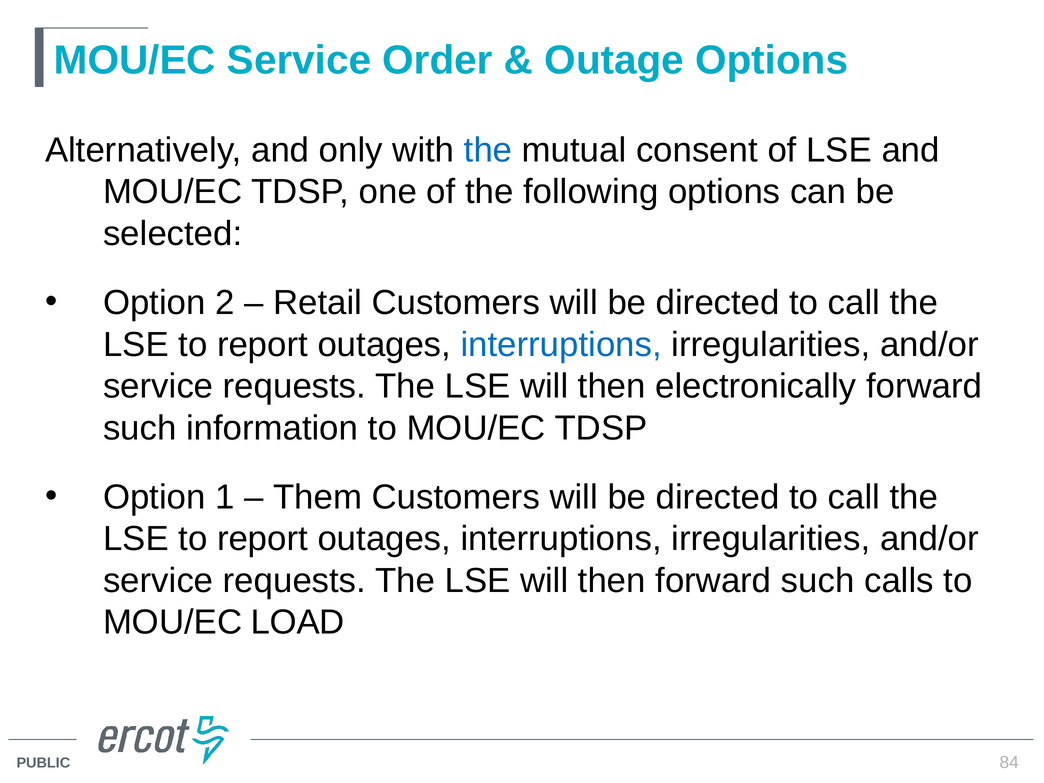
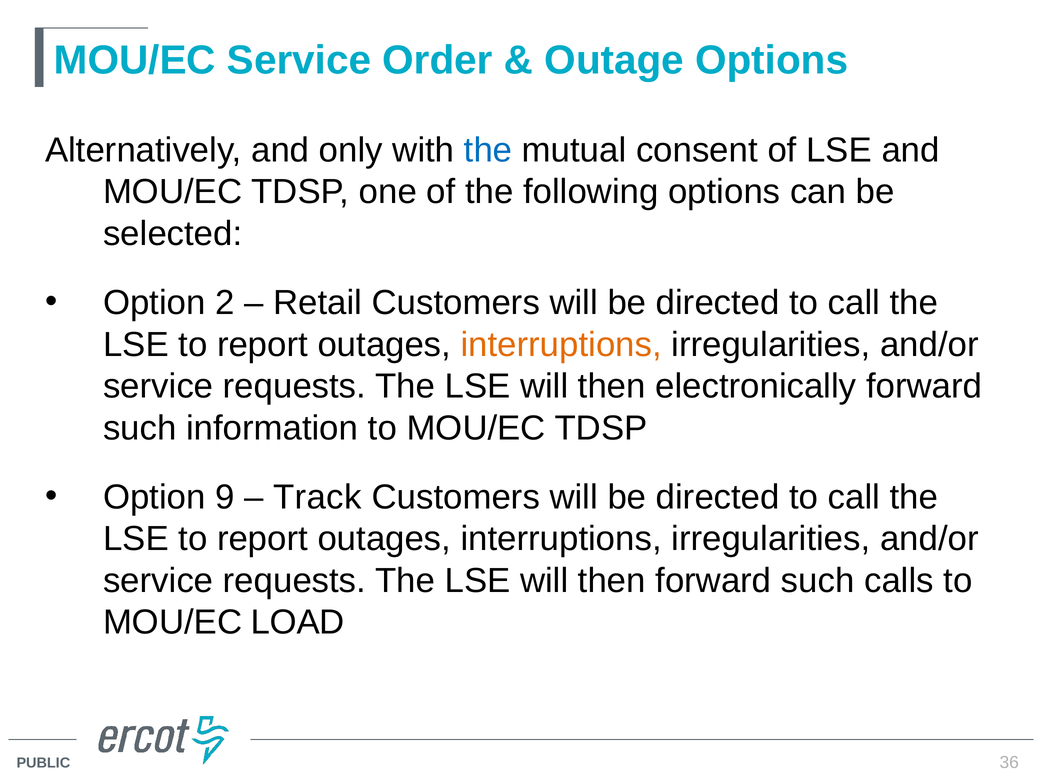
interruptions colour: blue -> orange (561, 345)
1: 1 -> 9 (225, 497)
Them: Them -> Track (317, 497)
84: 84 -> 36 (1009, 762)
